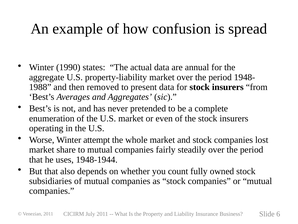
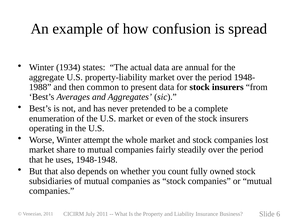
1990: 1990 -> 1934 (68, 67)
removed: removed -> common (103, 87)
1948-1944: 1948-1944 -> 1948-1948 (97, 159)
